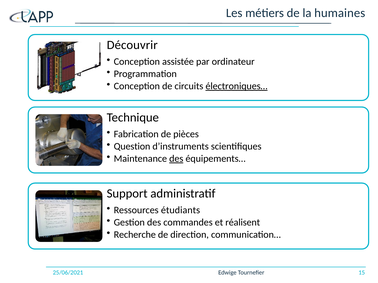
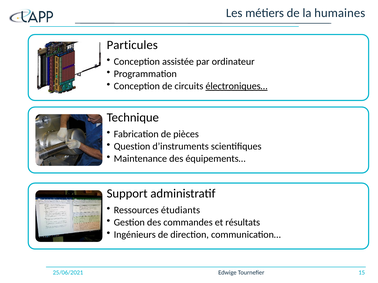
Découvrir: Découvrir -> Particules (132, 45)
des underline: present -> none (176, 159)
réalisent: réalisent -> résultats (243, 223)
Recherche: Recherche -> Ingénieurs (135, 235)
